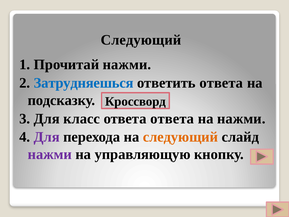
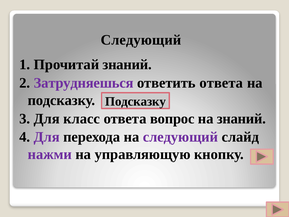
Прочитай нажми: нажми -> знаний (127, 65)
Затрудняешься colour: blue -> purple (84, 83)
Кроссворд: Кроссворд -> Подсказку (135, 101)
ответа ответа: ответа -> вопрос (172, 119)
на нажми: нажми -> знаний (241, 119)
следующий colour: orange -> purple (180, 137)
